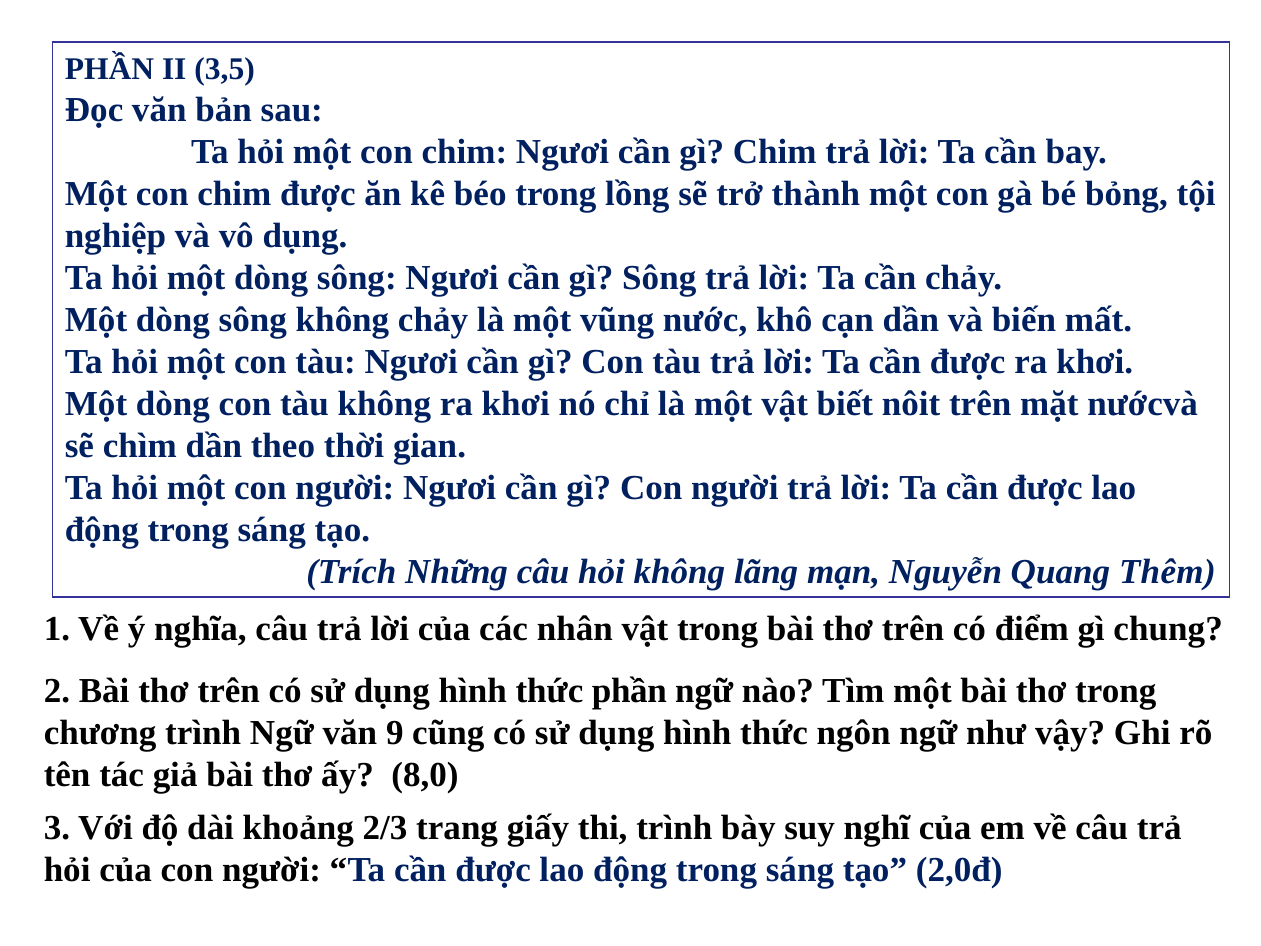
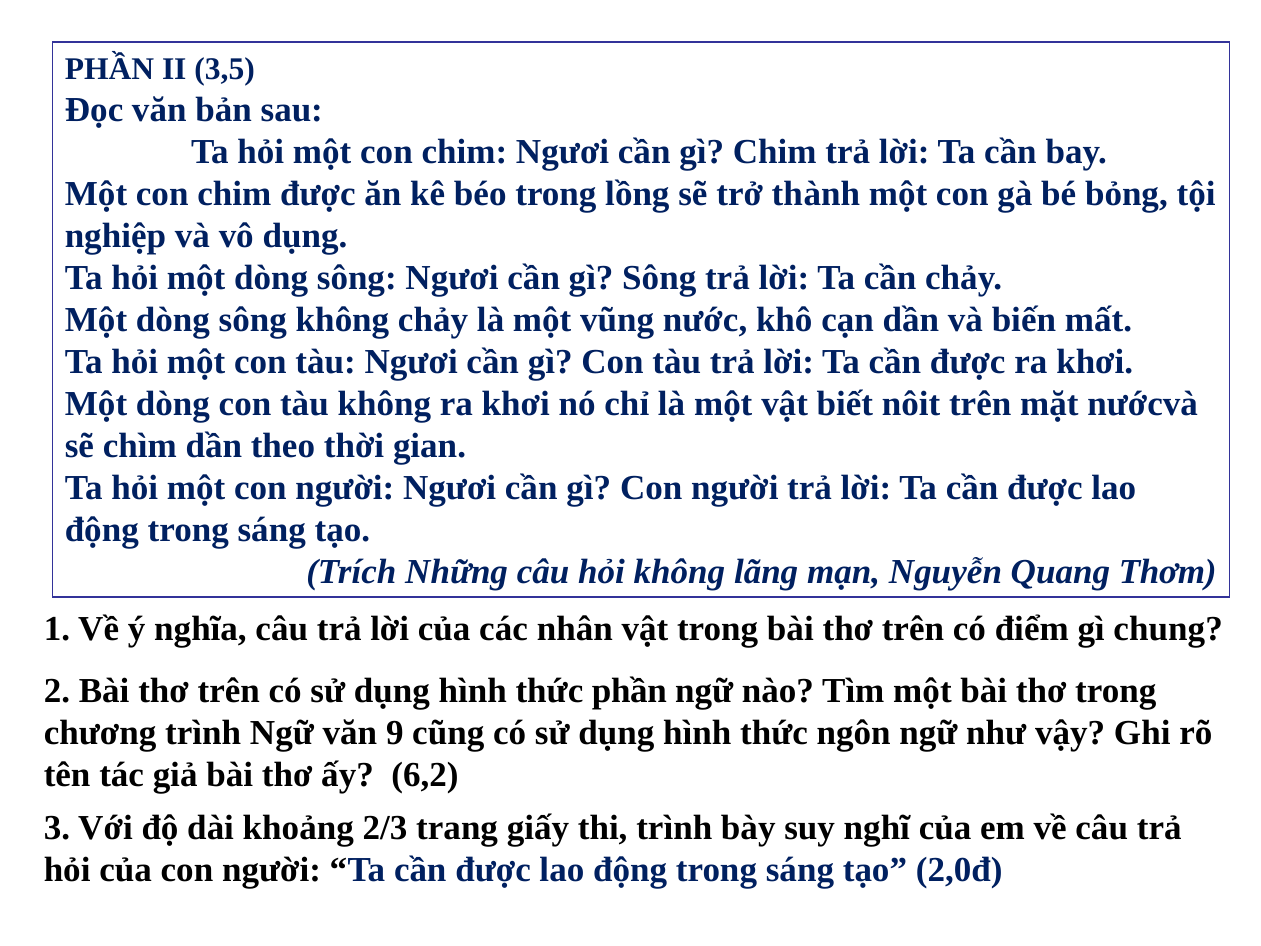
Thêm: Thêm -> Thơm (1168, 572)
8,0: 8,0 -> 6,2 (425, 775)
